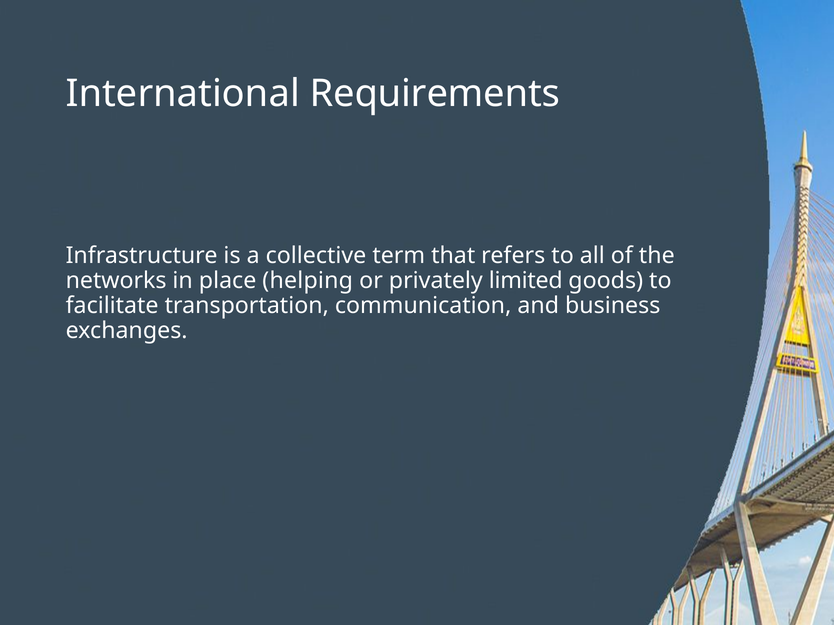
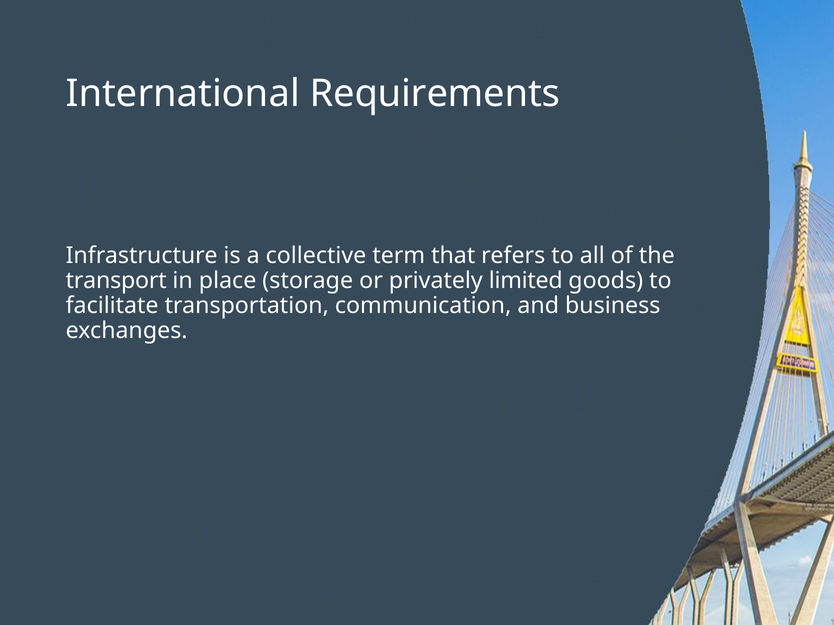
networks: networks -> transport (116, 281)
helping: helping -> storage (308, 281)
